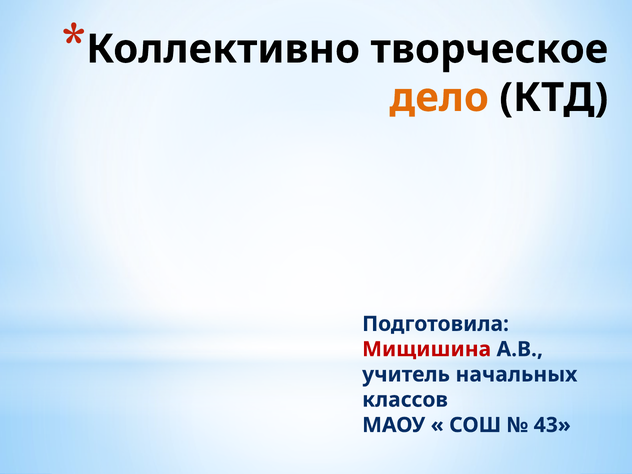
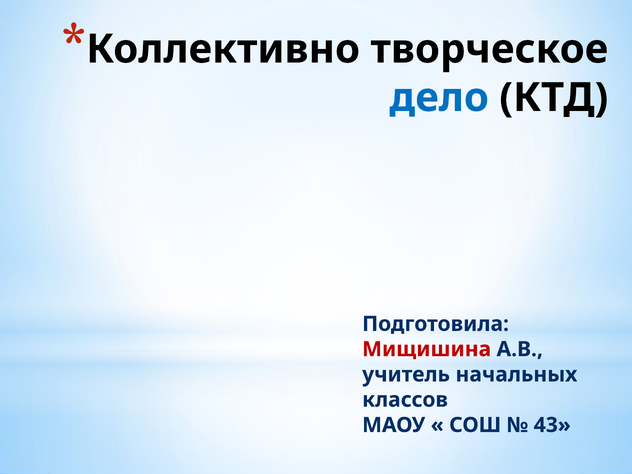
дело colour: orange -> blue (439, 98)
